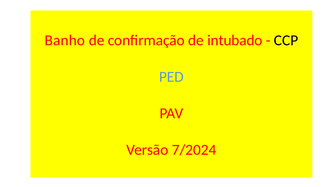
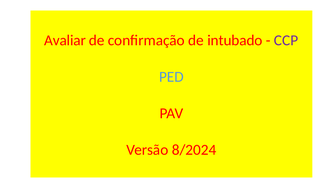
Banho: Banho -> Avaliar (65, 40)
CCP colour: black -> purple (286, 40)
7/2024: 7/2024 -> 8/2024 (194, 150)
